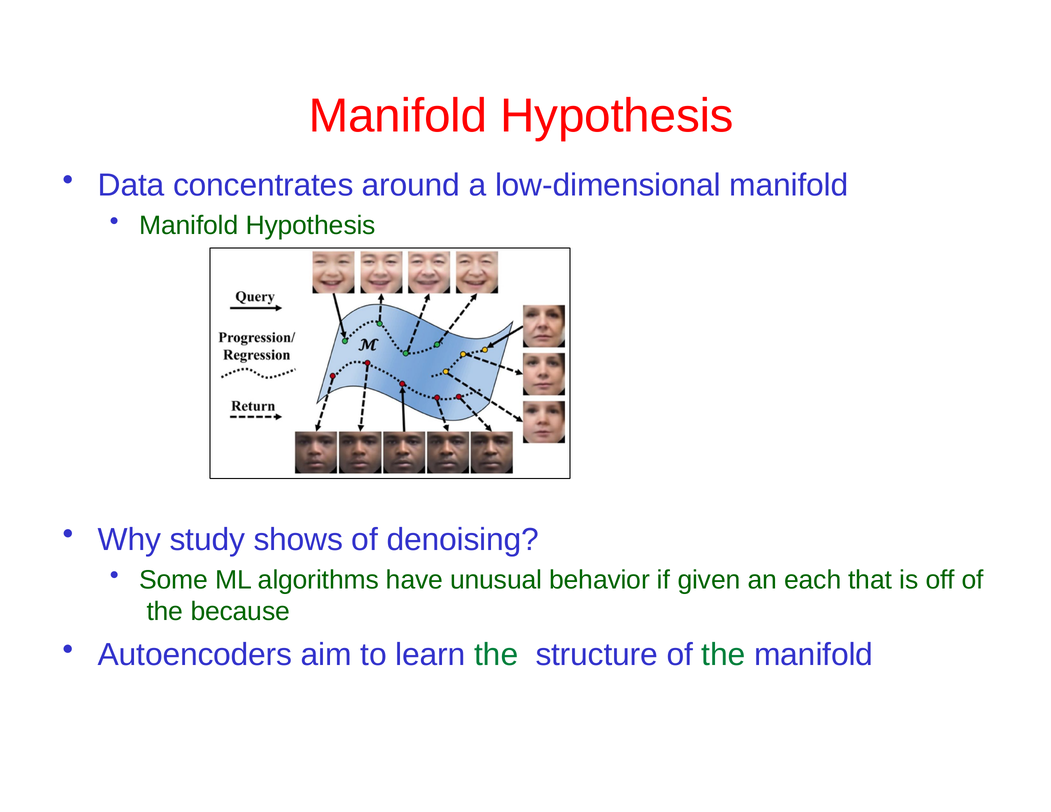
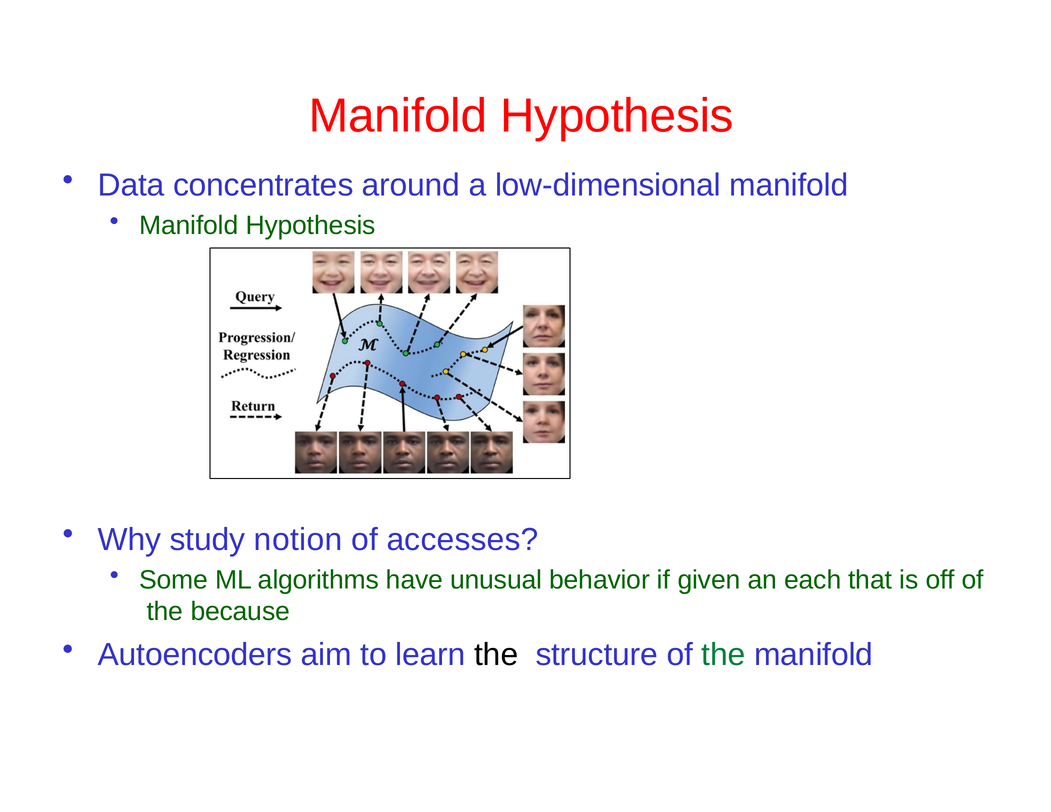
shows: shows -> notion (298, 540)
denoising: denoising -> accesses (463, 540)
the colour: green -> black (496, 655)
